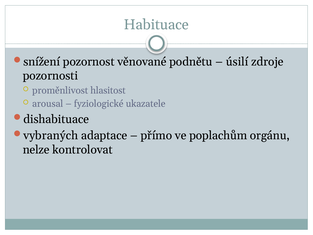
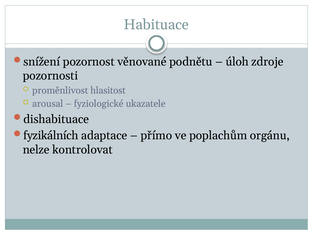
úsilí: úsilí -> úloh (237, 62)
vybraných: vybraných -> fyzikálních (51, 135)
